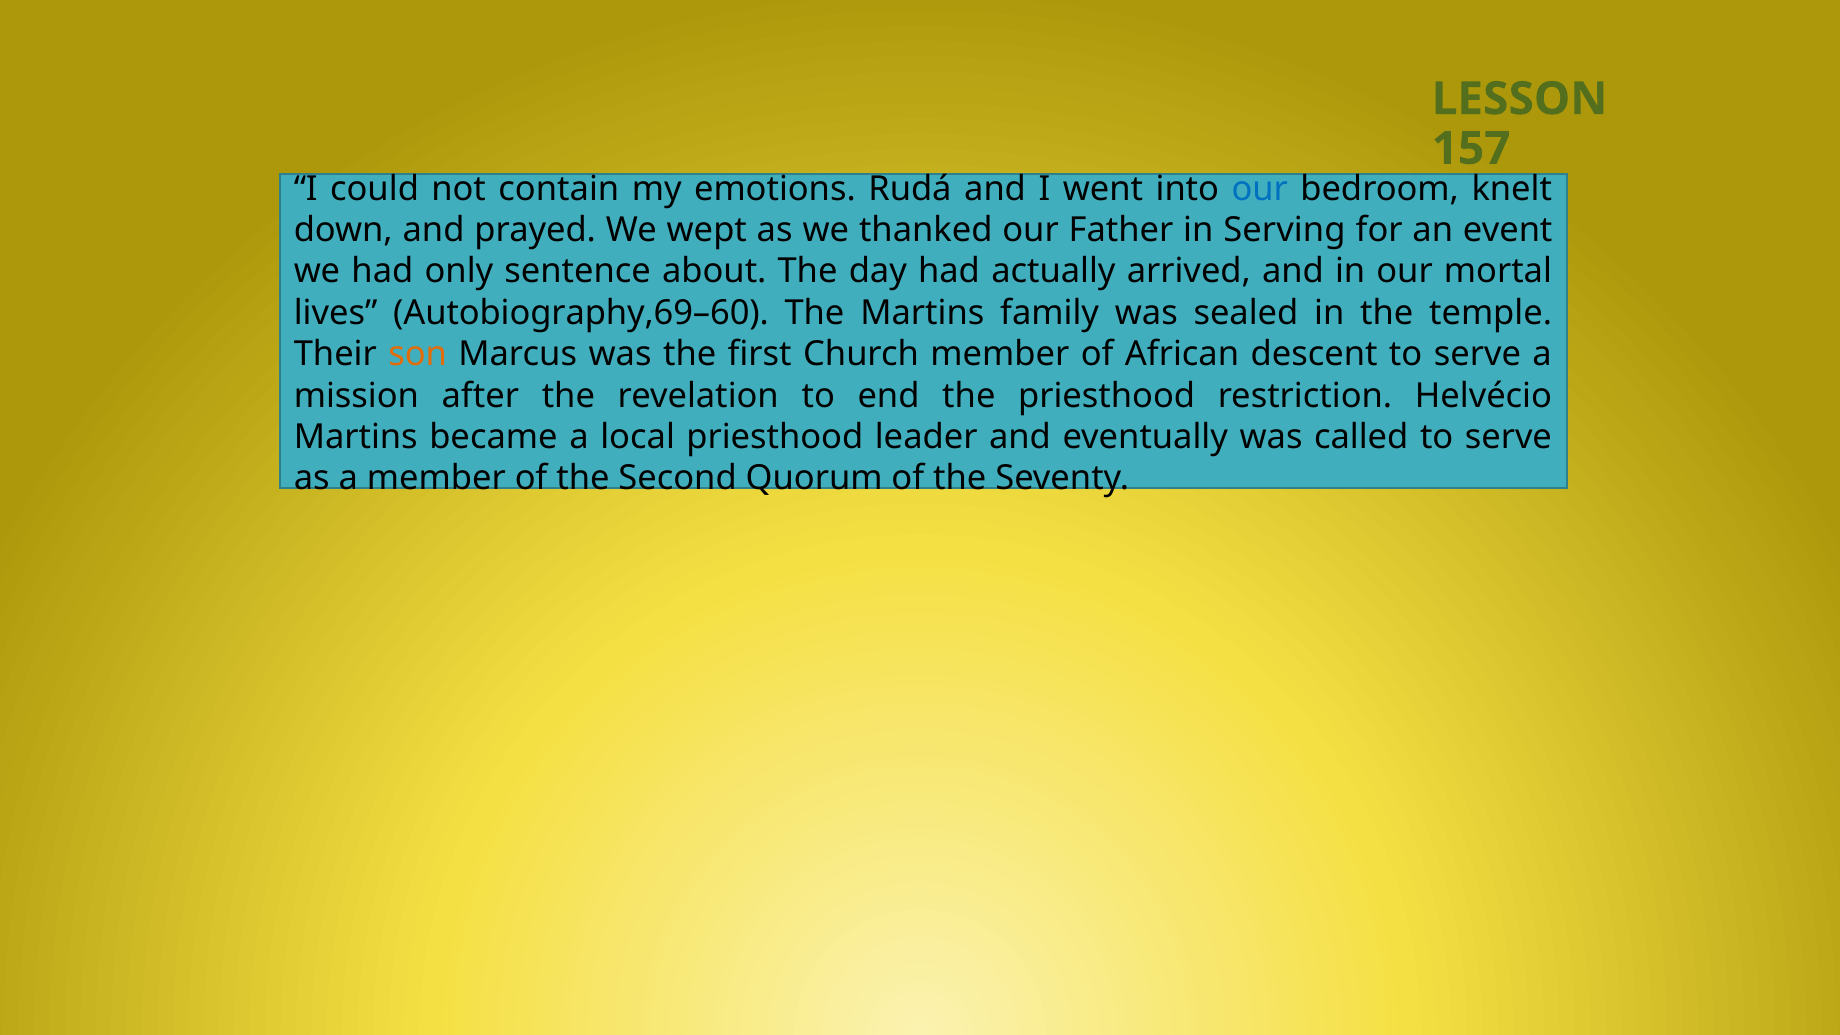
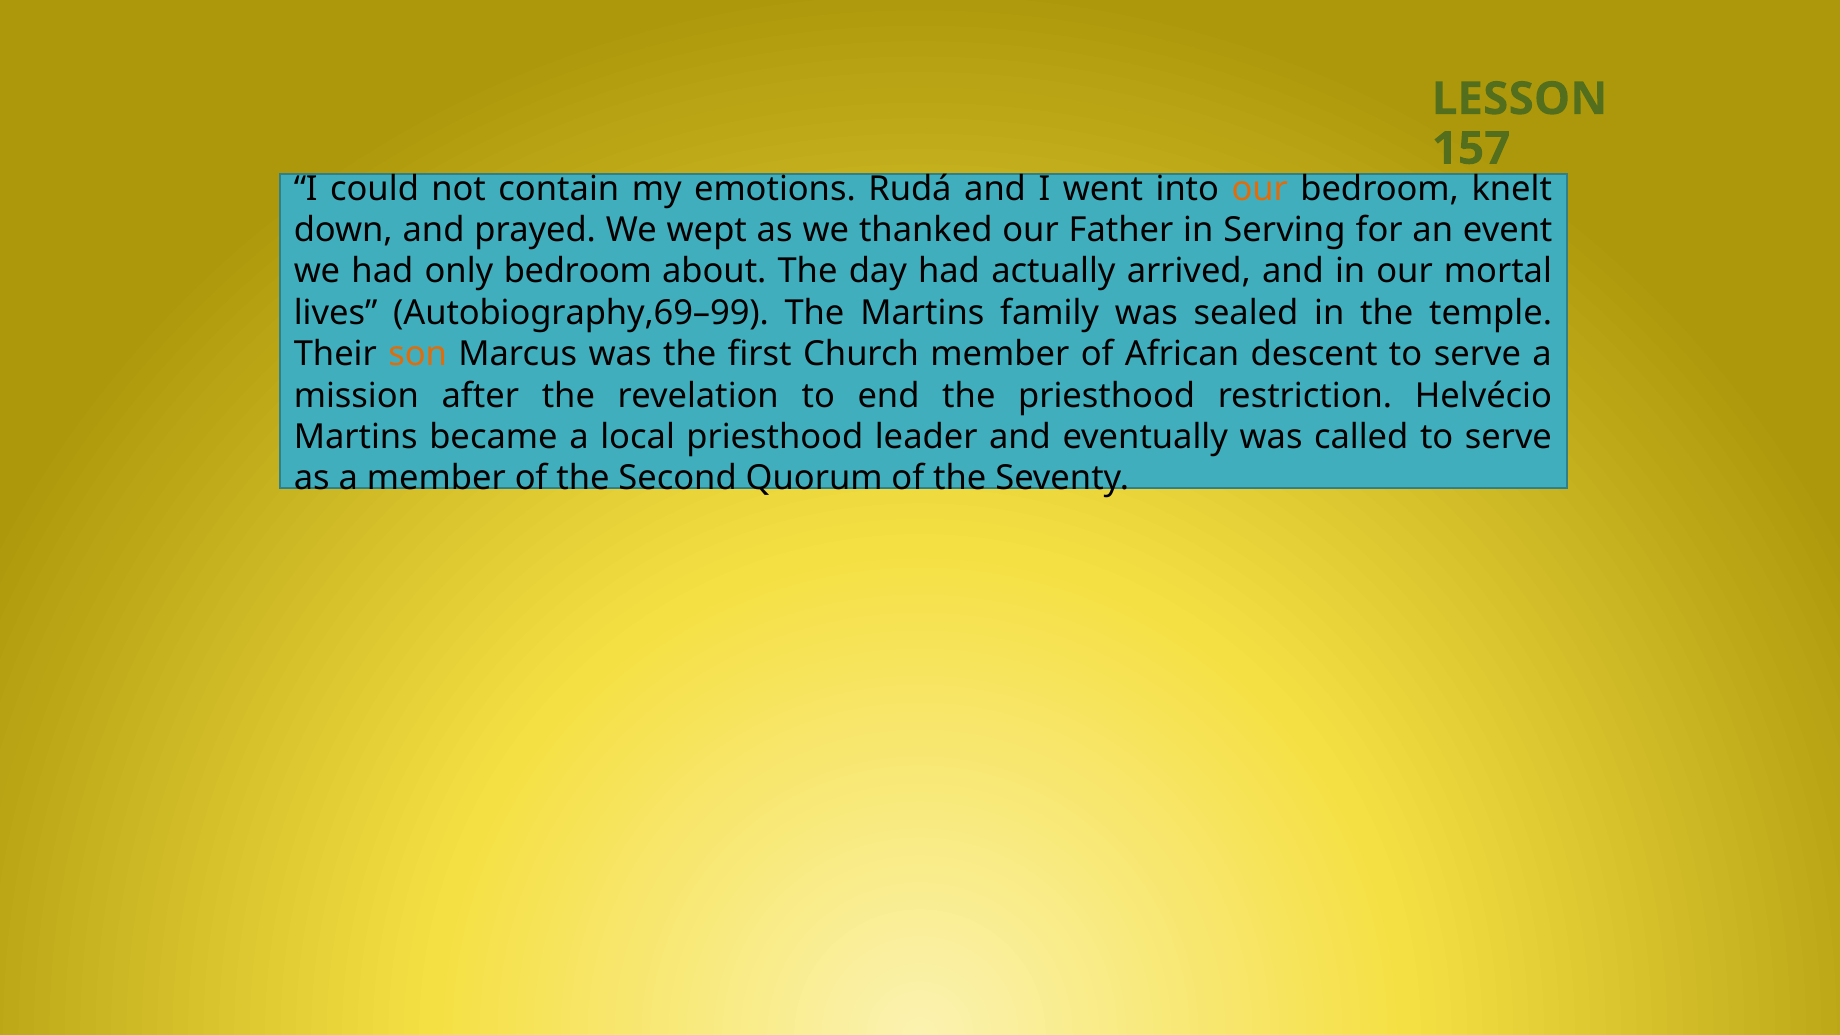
our colour: blue -> orange (1260, 189)
only sentence: sentence -> bedroom (578, 271)
Autobiography,69–60: Autobiography,69–60 -> Autobiography,69–99 (581, 313)
